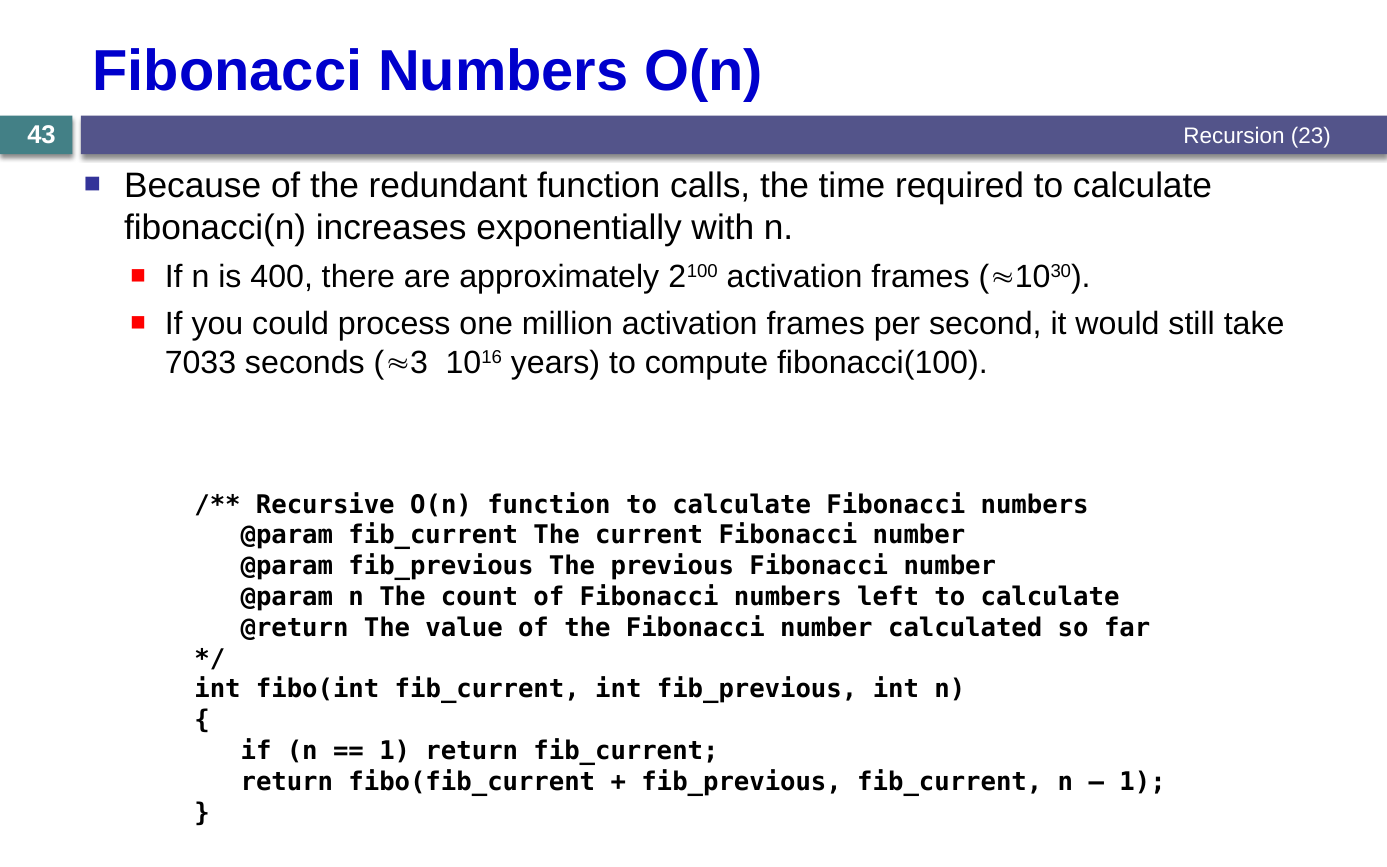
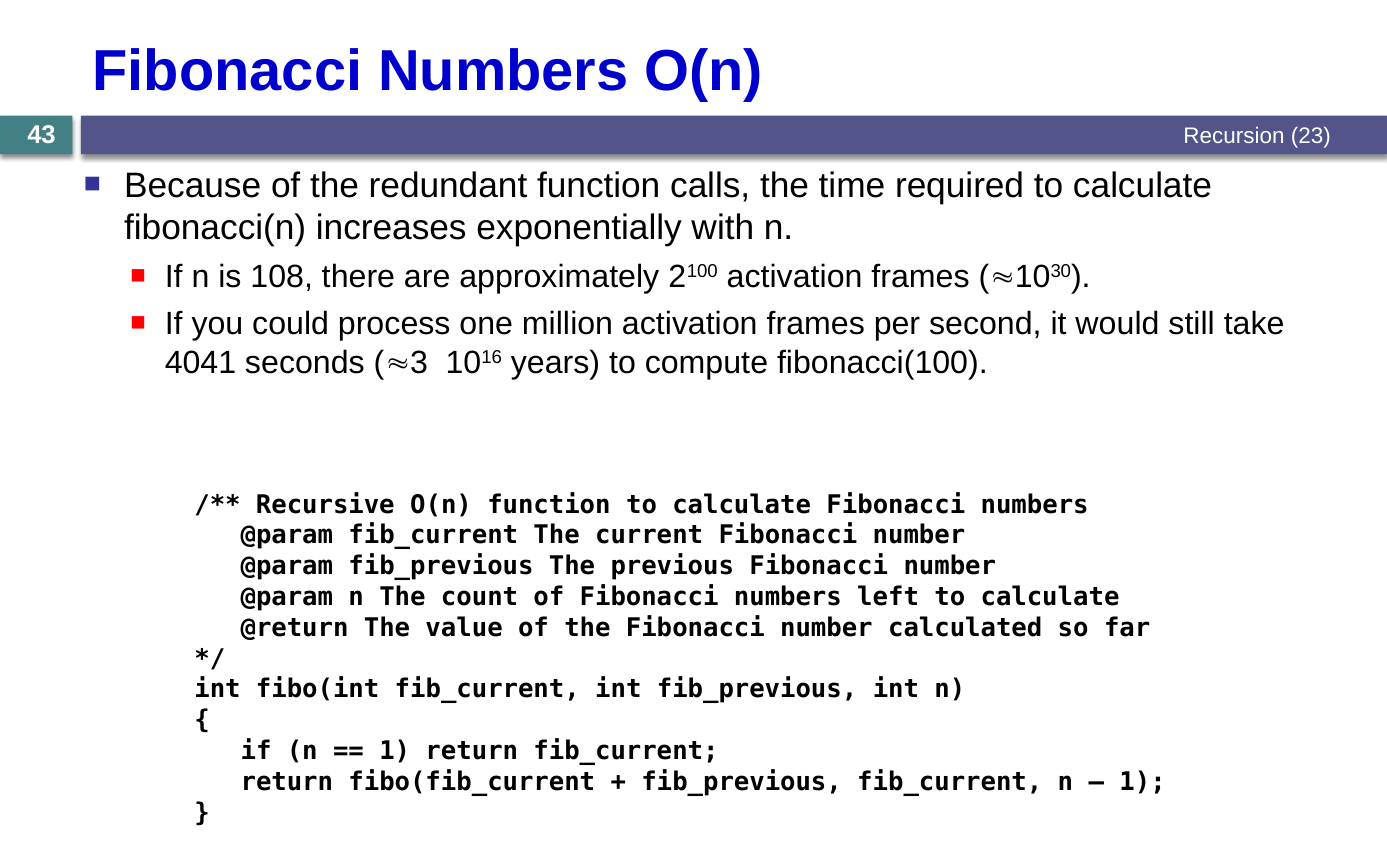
400: 400 -> 108 (282, 277)
7033: 7033 -> 4041 (200, 363)
